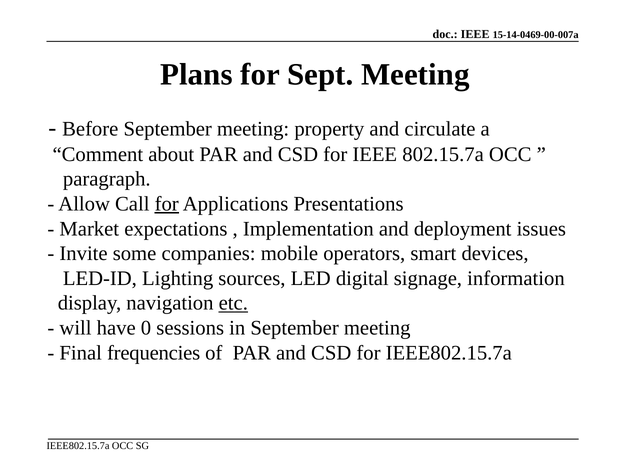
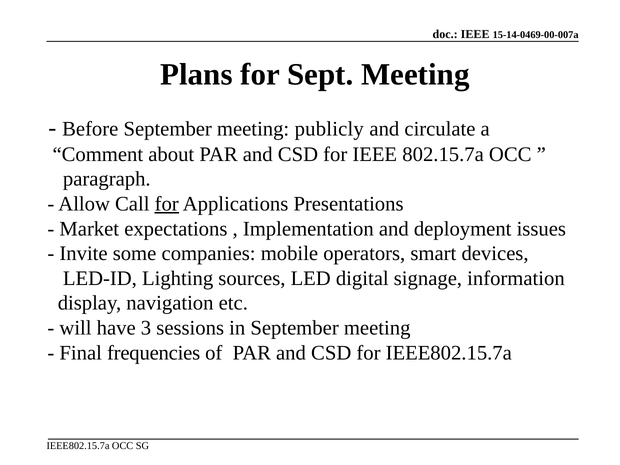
property: property -> publicly (329, 129)
etc underline: present -> none (233, 303)
0: 0 -> 3 (146, 328)
